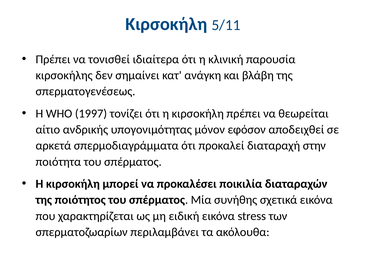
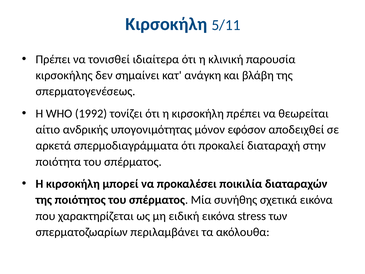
1997: 1997 -> 1992 (91, 113)
